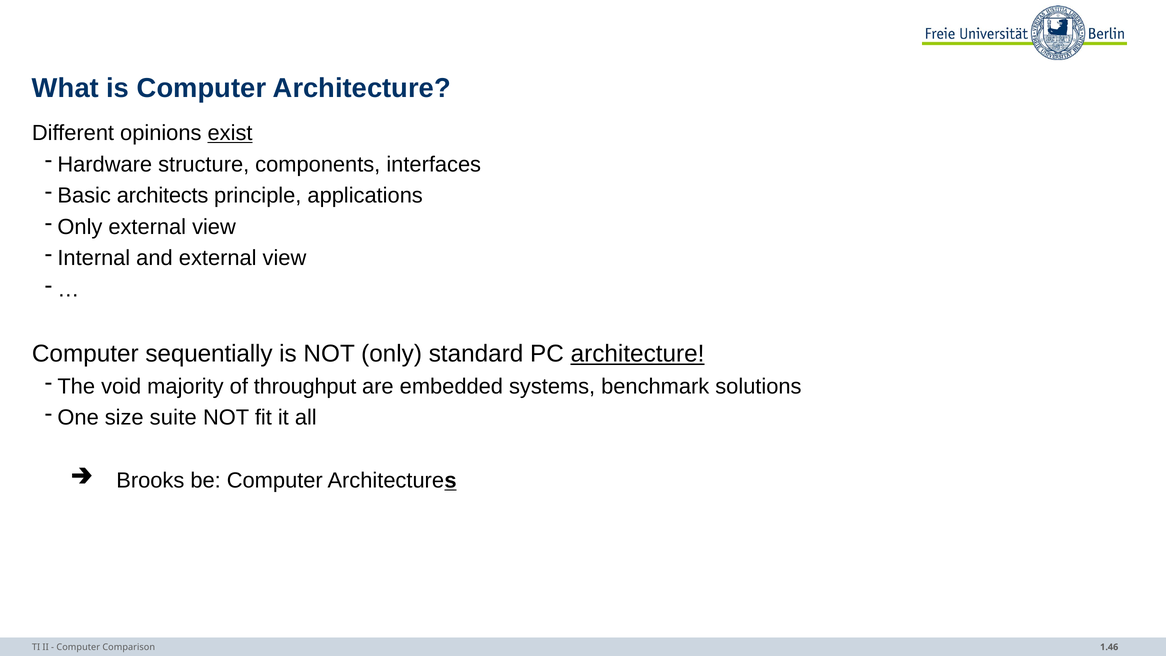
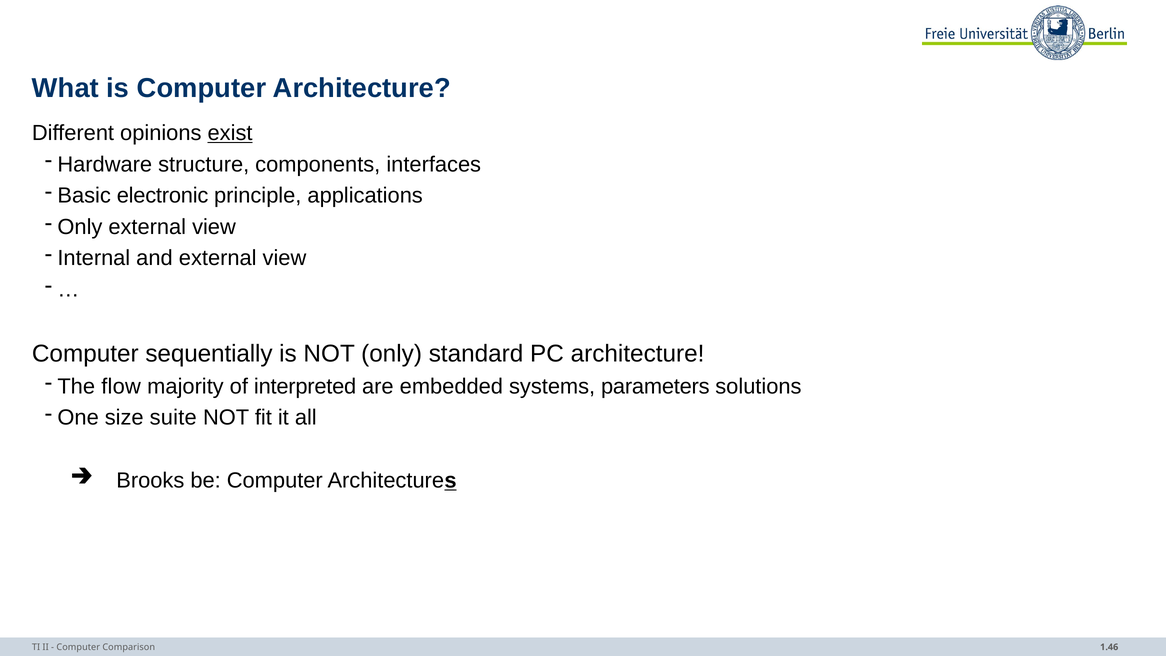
architects: architects -> electronic (163, 196)
architecture underline: present -> none (638, 354)
void: void -> flow (121, 386)
throughput: throughput -> interpreted (305, 386)
benchmark: benchmark -> parameters (655, 386)
